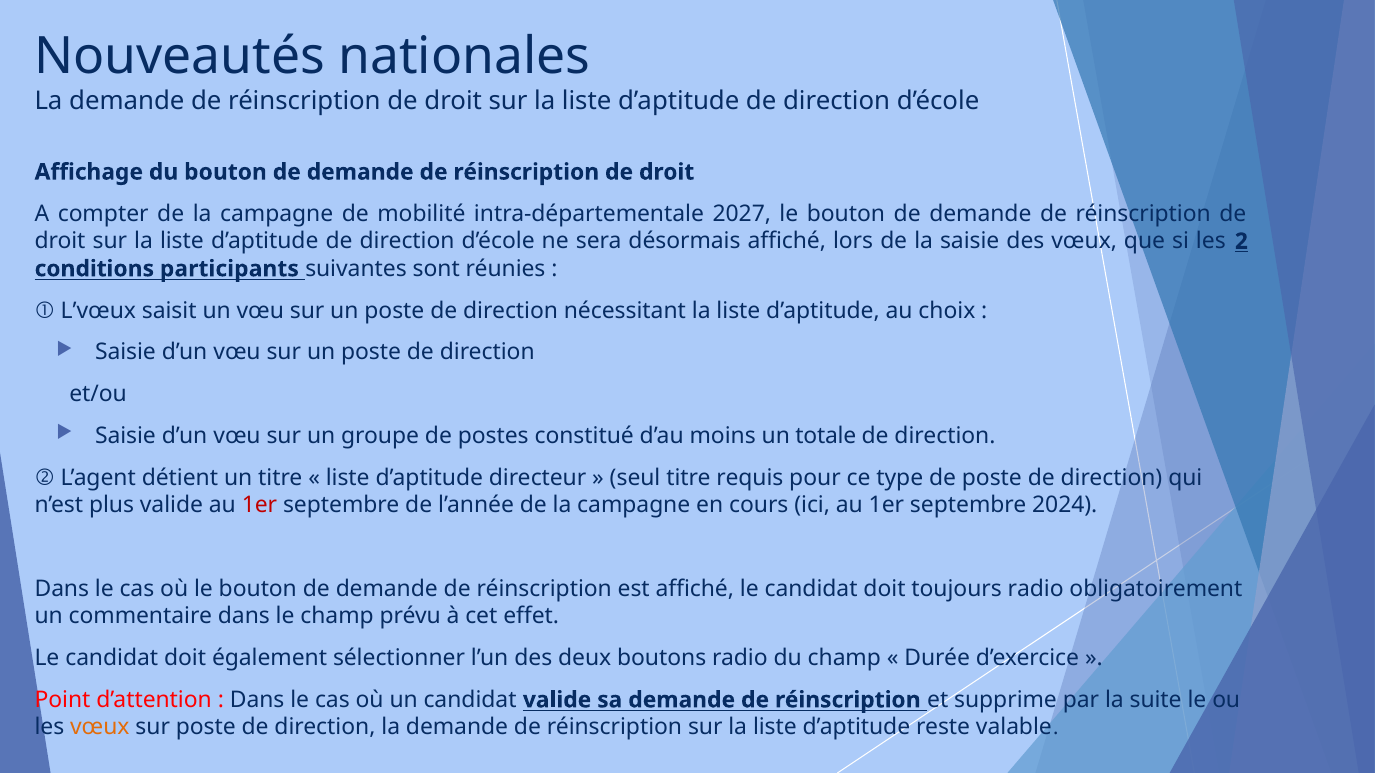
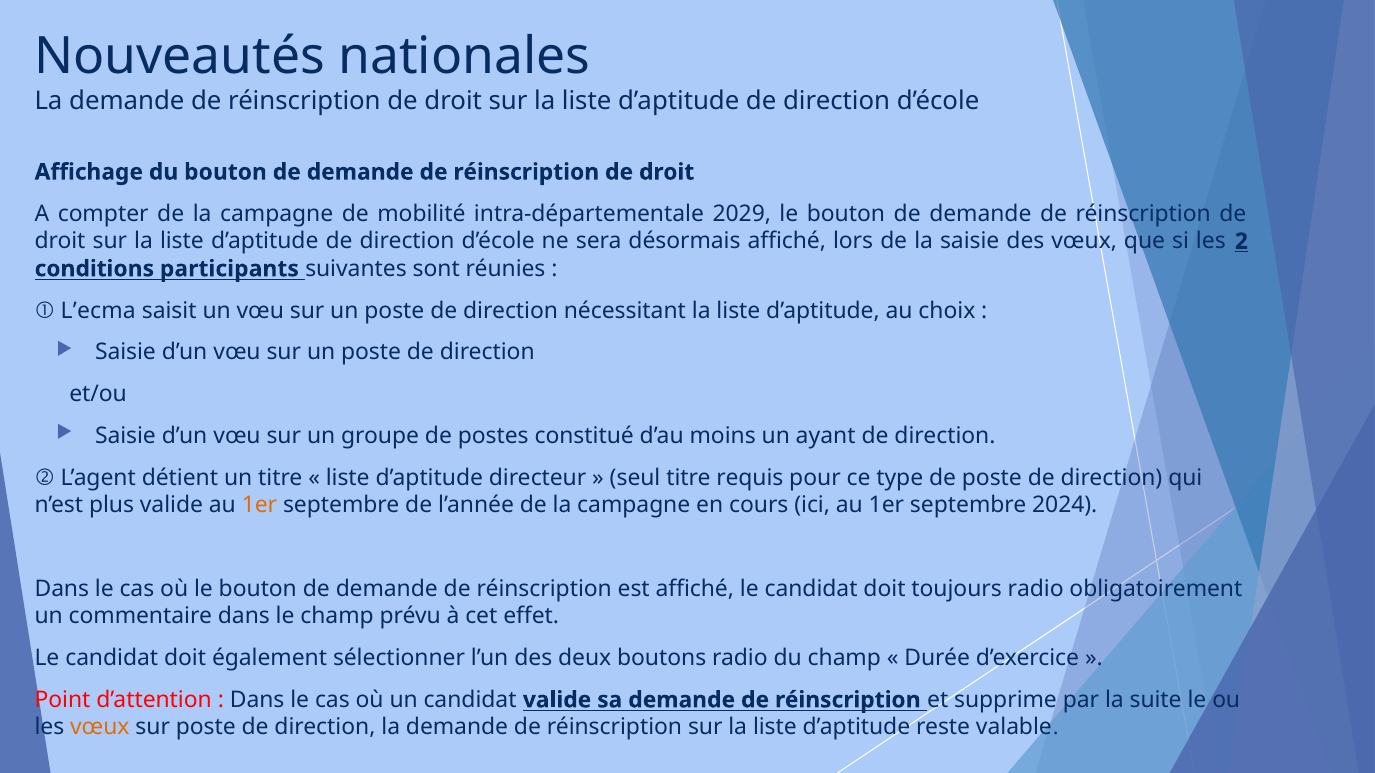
2027: 2027 -> 2029 (742, 214)
L’vœux: L’vœux -> L’ecma (98, 311)
totale: totale -> ayant (826, 436)
1er colour: red -> orange (259, 506)
